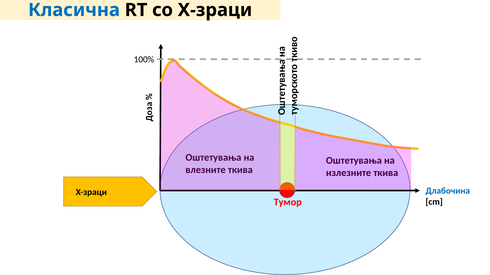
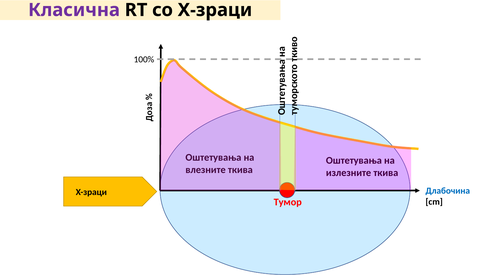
Класична colour: blue -> purple (74, 10)
